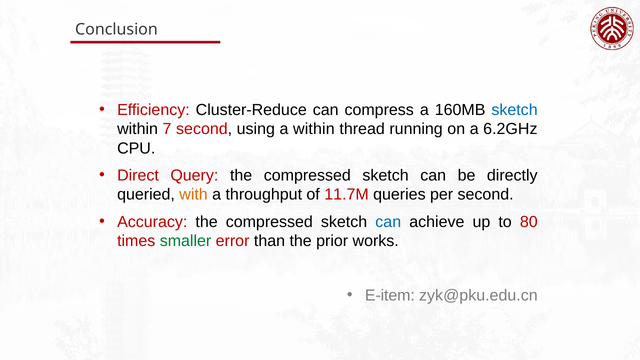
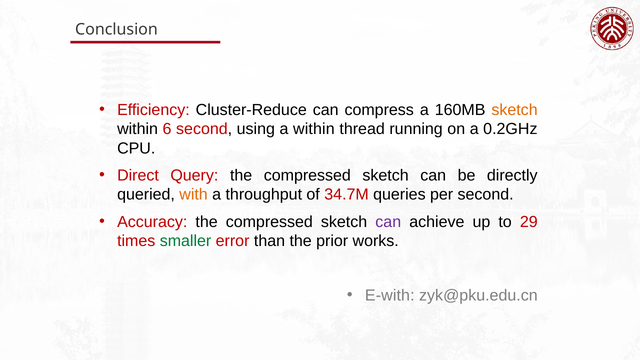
sketch colour: blue -> orange (515, 110)
7: 7 -> 6 (167, 129)
6.2GHz: 6.2GHz -> 0.2GHz (510, 129)
11.7M: 11.7M -> 34.7M (347, 195)
can colour: blue -> purple (388, 222)
80: 80 -> 29 (529, 222)
E-item: E-item -> E-with (390, 295)
